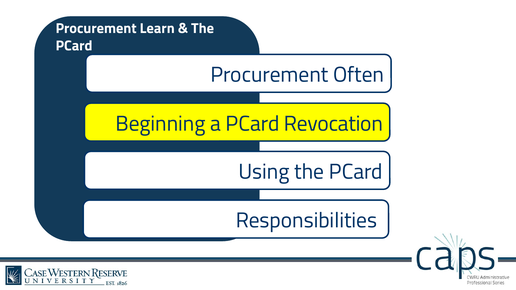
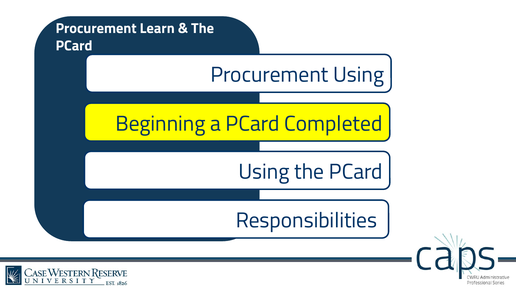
Procurement Often: Often -> Using (359, 75)
Revocation: Revocation -> Completed (333, 124)
